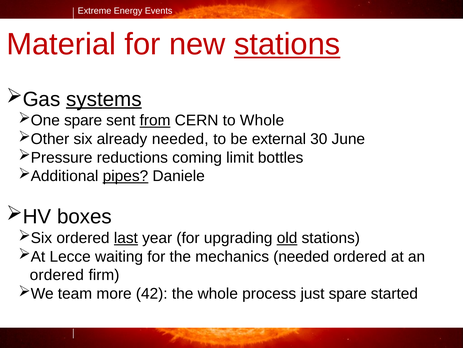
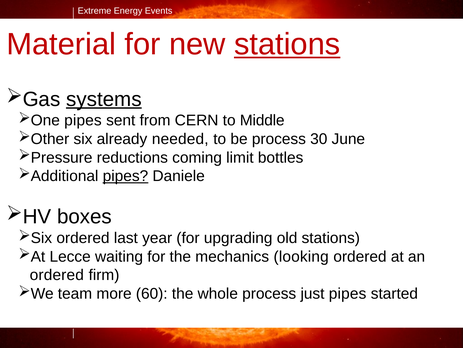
spare: spare -> pipes (83, 120)
from underline: present -> none (155, 120)
to Whole: Whole -> Middle (262, 120)
be external: external -> process (279, 139)
last underline: present -> none (126, 238)
old underline: present -> none (287, 238)
mechanics needed: needed -> looking (301, 256)
42: 42 -> 60 (152, 293)
just spare: spare -> pipes (348, 293)
